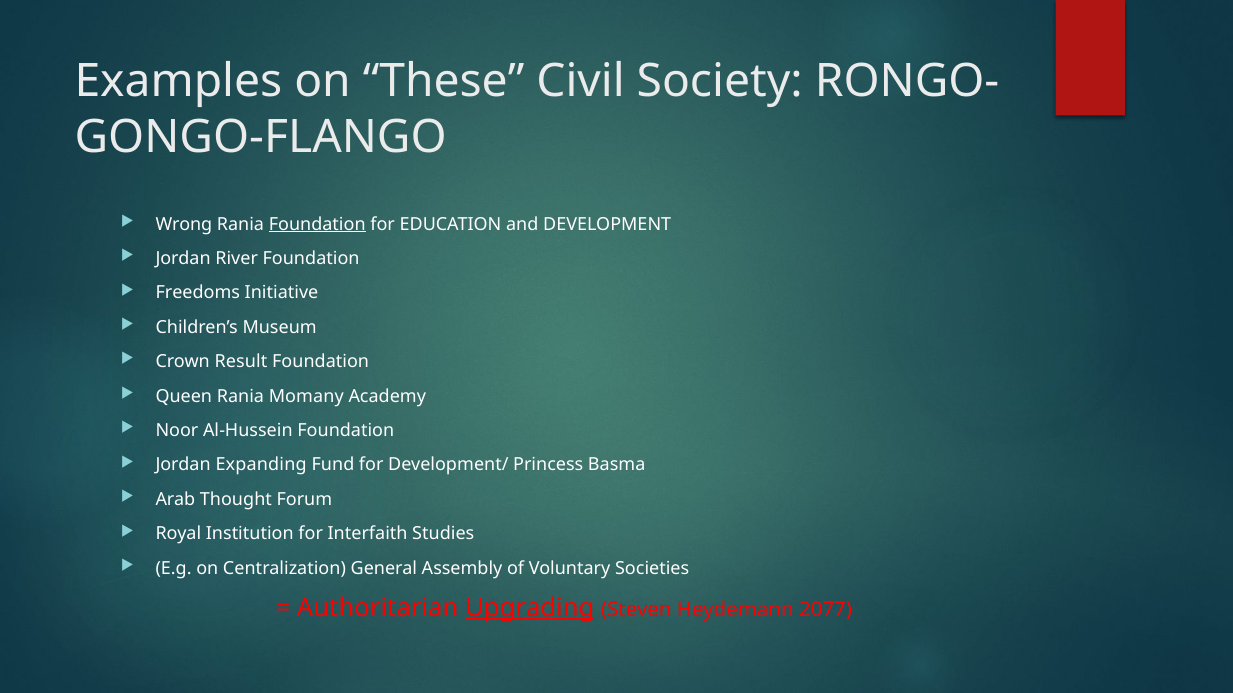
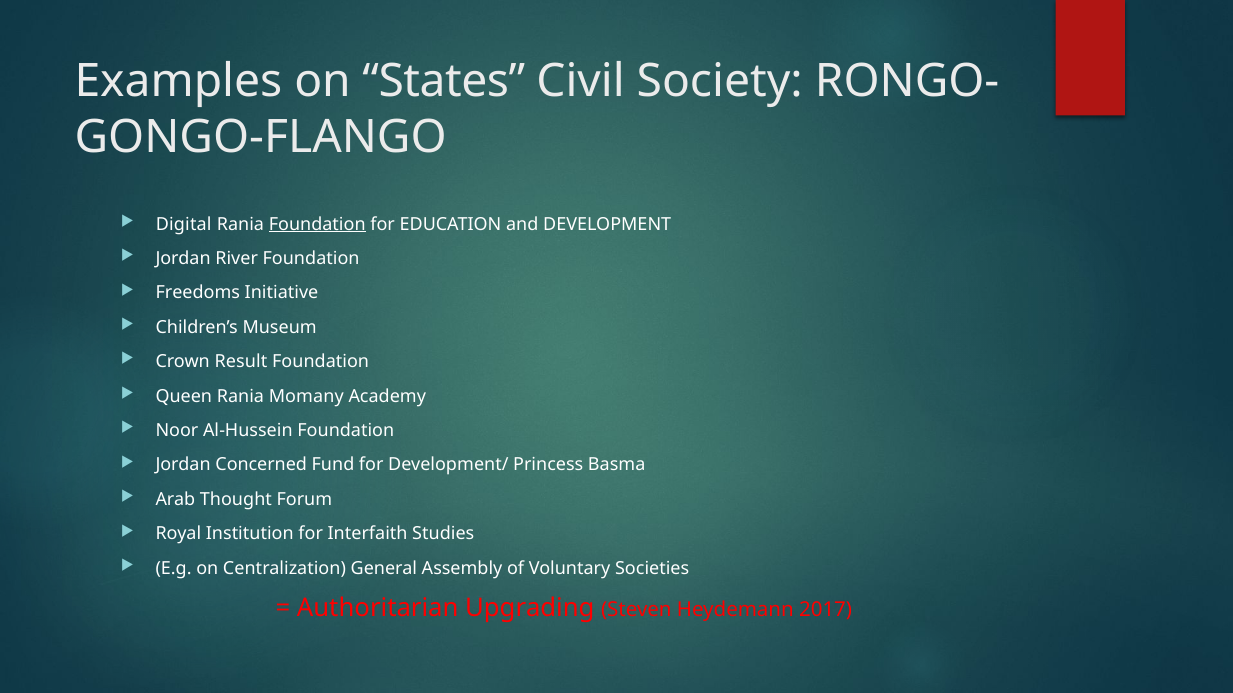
These: These -> States (444, 81)
Wrong: Wrong -> Digital (184, 224)
Expanding: Expanding -> Concerned (261, 465)
Upgrading underline: present -> none (530, 608)
2077: 2077 -> 2017 (826, 610)
